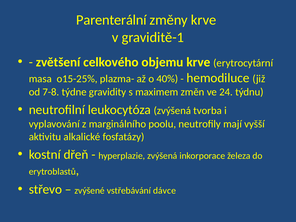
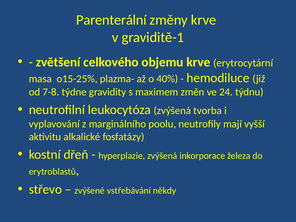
dávce: dávce -> někdy (165, 191)
